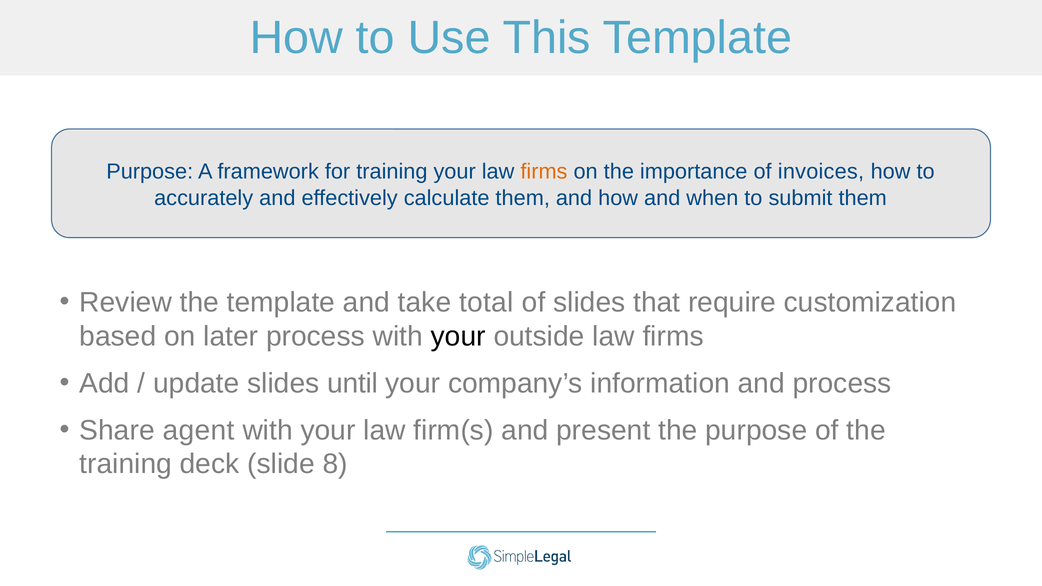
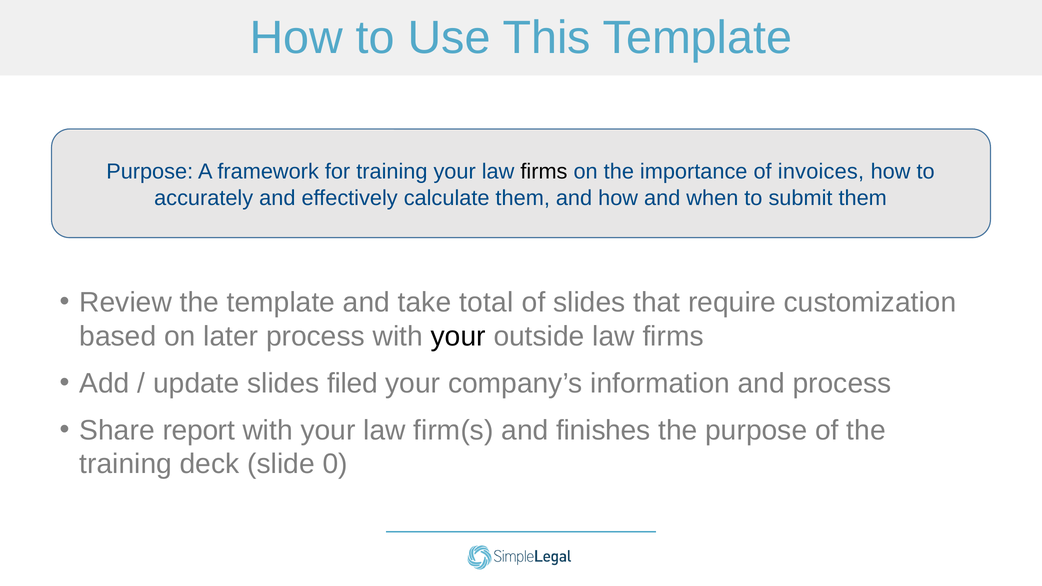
firms colour: orange -> black (544, 172)
until: until -> filed (353, 383)
agent: agent -> report (199, 430)
present: present -> finishes (603, 430)
8: 8 -> 0 (335, 464)
